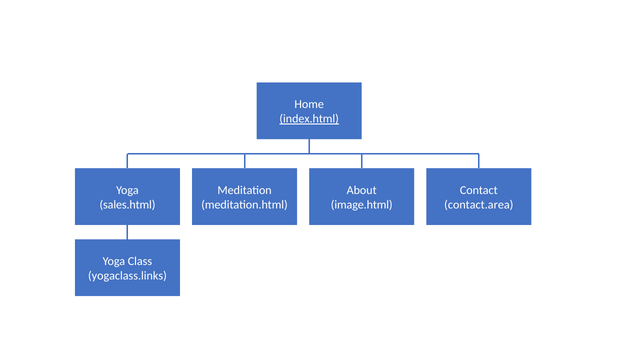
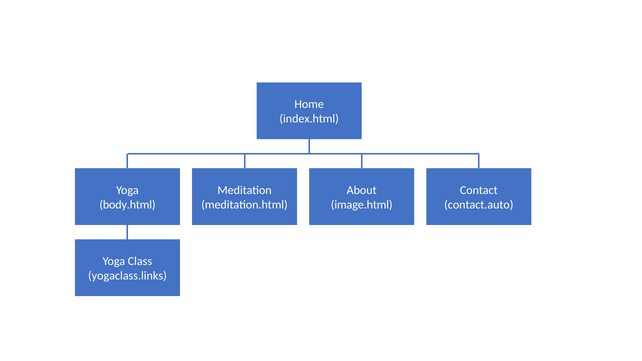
index.html underline: present -> none (309, 119)
sales.html: sales.html -> body.html (128, 205)
contact.area: contact.area -> contact.auto (479, 205)
